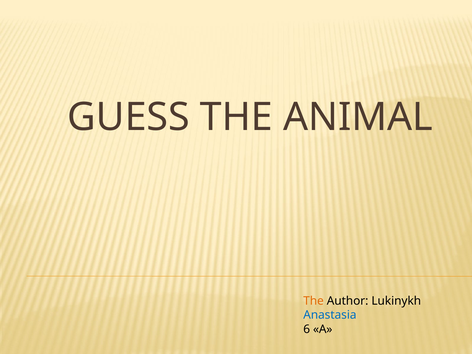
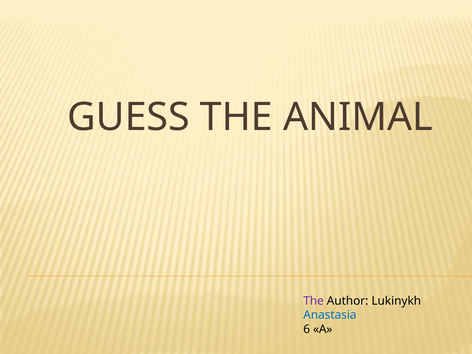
The colour: orange -> purple (314, 301)
